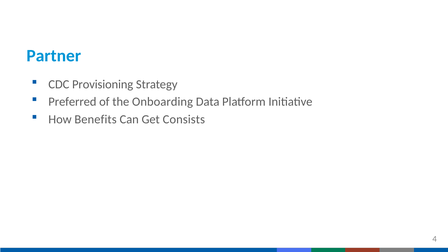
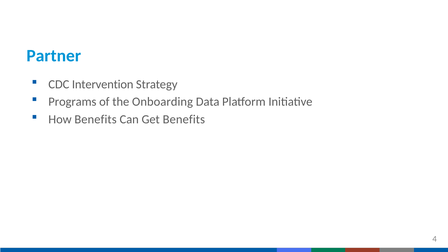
Provisioning: Provisioning -> Intervention (103, 84)
Preferred: Preferred -> Programs (72, 102)
Get Consists: Consists -> Benefits (184, 119)
